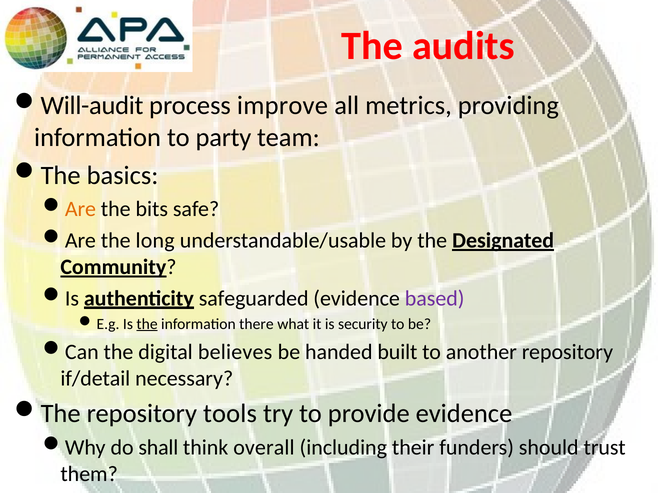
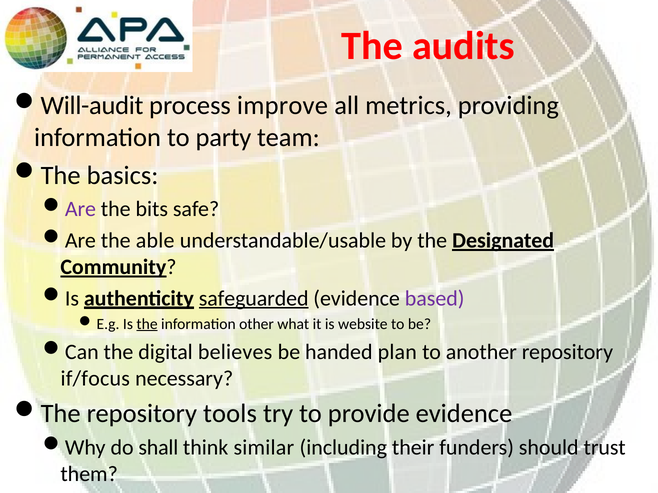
Are colour: orange -> purple (80, 209)
long: long -> able (155, 241)
safeguarded underline: none -> present (254, 299)
there: there -> other (256, 324)
security: security -> website (363, 324)
built: built -> plan (397, 352)
if/detail: if/detail -> if/focus (95, 379)
overall: overall -> similar (264, 448)
